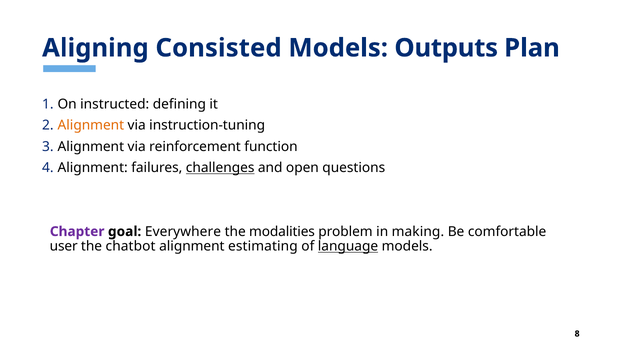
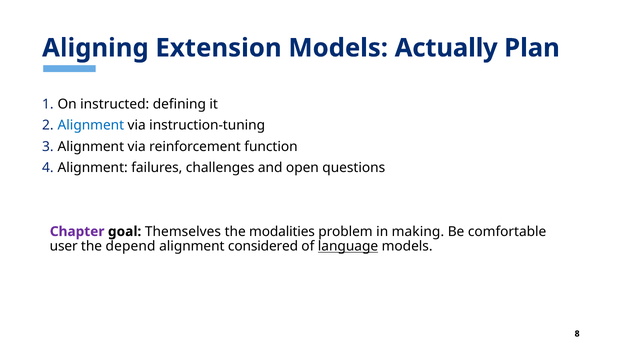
Consisted: Consisted -> Extension (219, 48)
Outputs: Outputs -> Actually (446, 48)
Alignment colour: orange -> blue (91, 125)
challenges underline: present -> none (220, 168)
Everywhere: Everywhere -> Themselves (183, 232)
chatbot: chatbot -> depend (131, 246)
estimating: estimating -> considered (263, 246)
